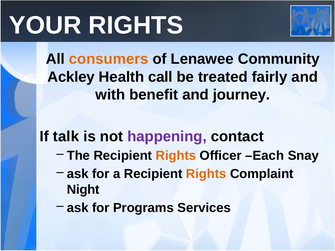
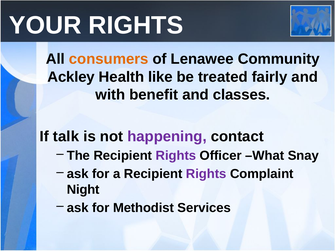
call: call -> like (160, 77)
journey: journey -> classes (241, 95)
Rights colour: orange -> purple (176, 156)
Each: Each -> What (265, 156)
Rights colour: orange -> purple (206, 174)
Programs: Programs -> Methodist (143, 208)
